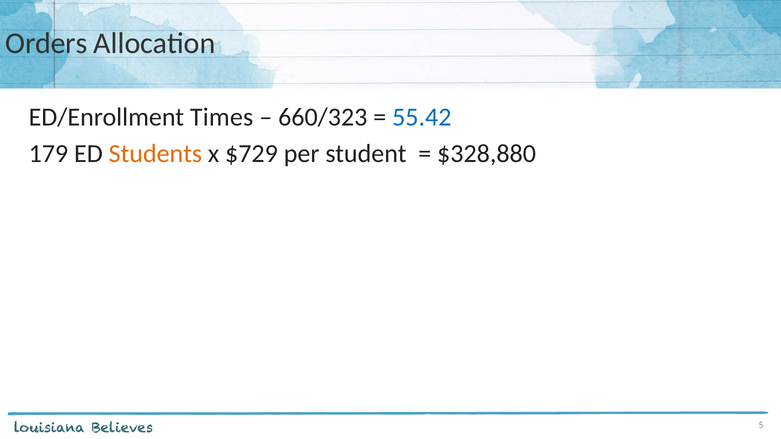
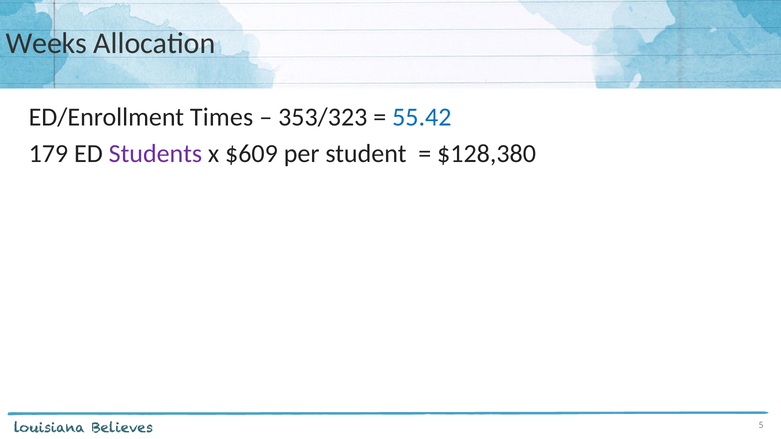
Orders: Orders -> Weeks (46, 43)
660/323: 660/323 -> 353/323 (323, 117)
Students colour: orange -> purple (155, 154)
$729: $729 -> $609 (251, 154)
$328,880: $328,880 -> $128,380 (487, 154)
